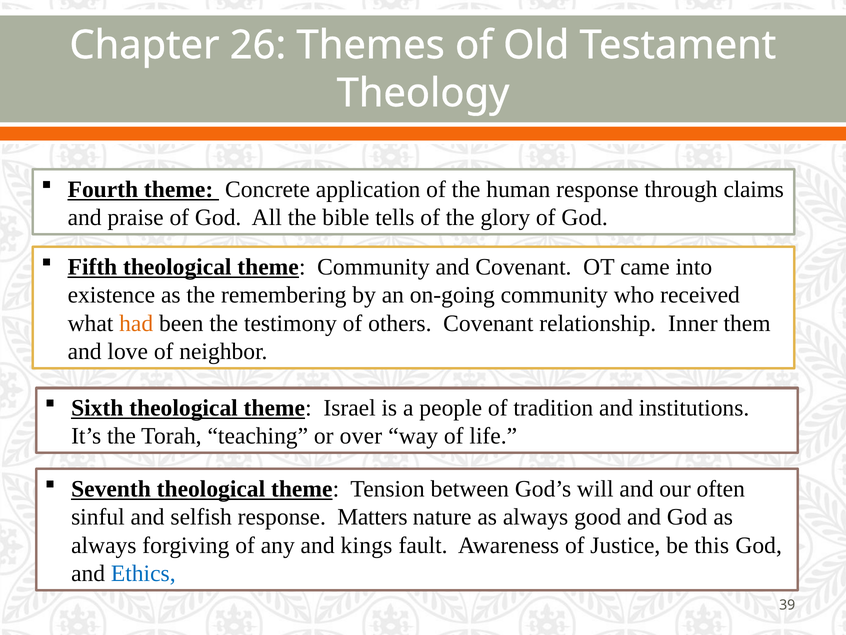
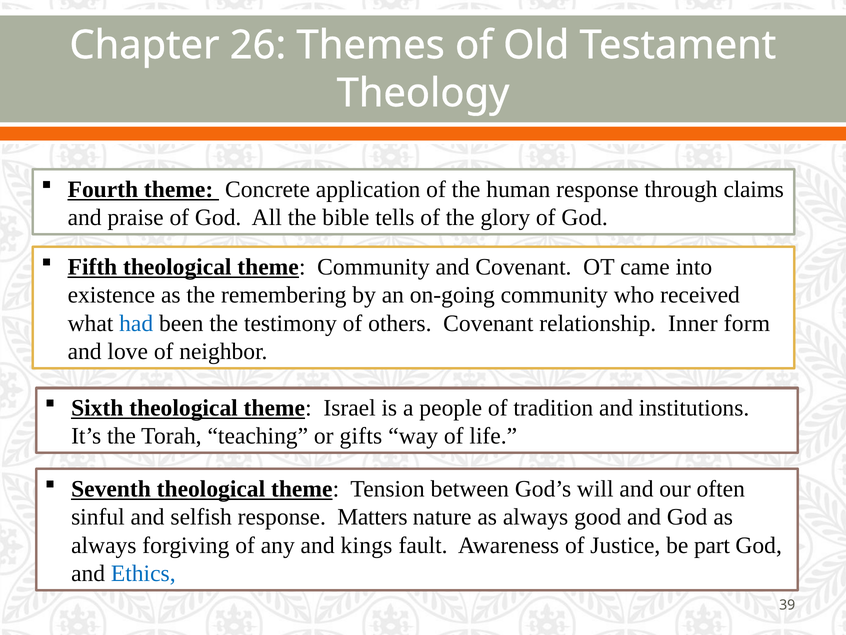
had colour: orange -> blue (136, 323)
them: them -> form (747, 323)
over: over -> gifts (361, 436)
this: this -> part (712, 545)
